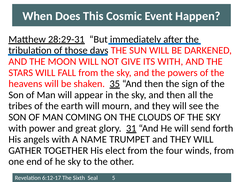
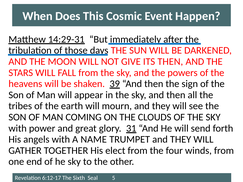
28:29-31: 28:29-31 -> 14:29-31 (66, 39)
ITS WITH: WITH -> THEN (170, 62)
35: 35 -> 39 (115, 84)
